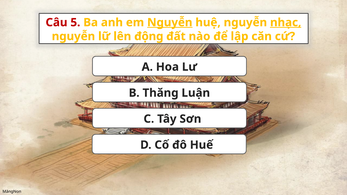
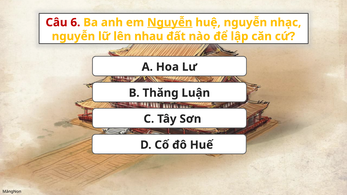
5: 5 -> 6 (75, 22)
nhạc underline: present -> none (286, 22)
động: động -> nhau (149, 36)
